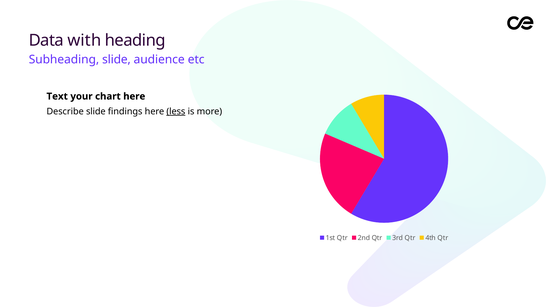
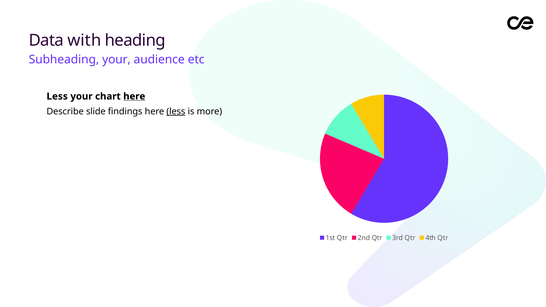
Subheading slide: slide -> your (116, 60)
Text: Text -> Less (57, 96)
here underline: none -> present (134, 96)
